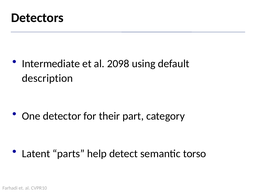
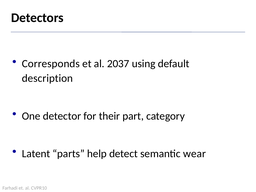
Intermediate: Intermediate -> Corresponds (51, 64)
2098: 2098 -> 2037 (118, 64)
torso: torso -> wear (194, 154)
